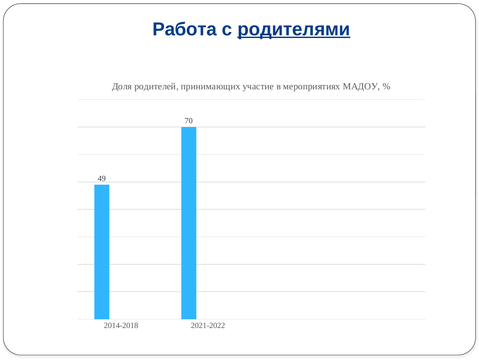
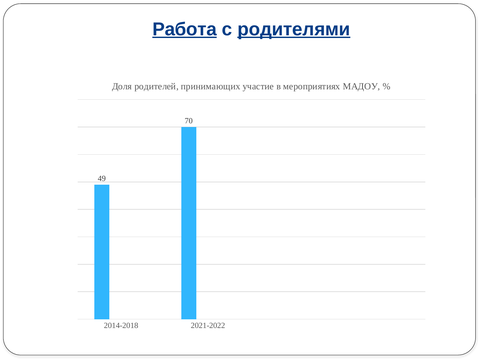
Работа underline: none -> present (185, 29)
